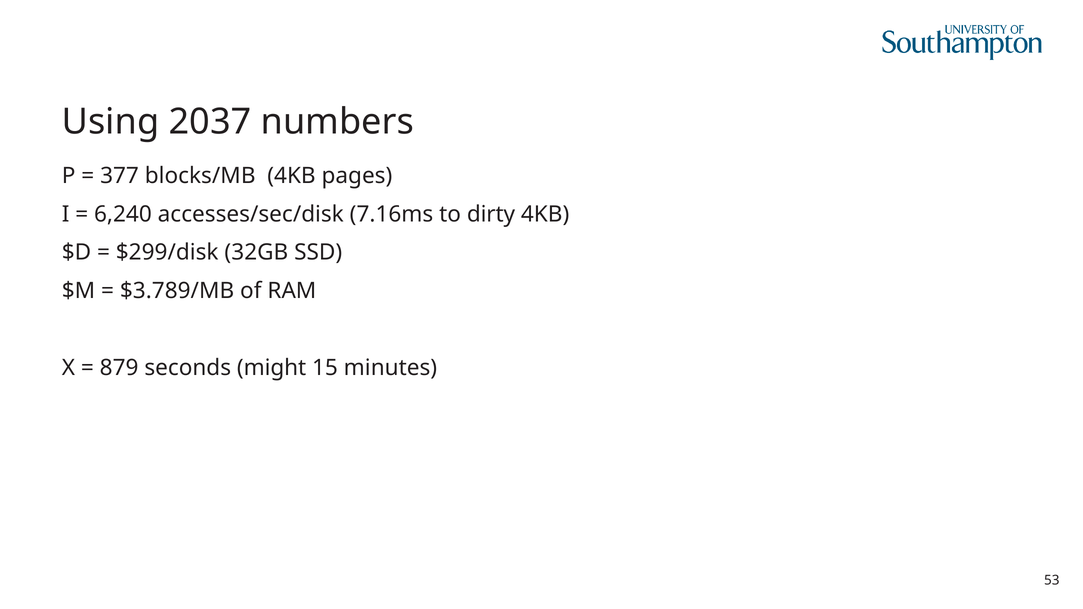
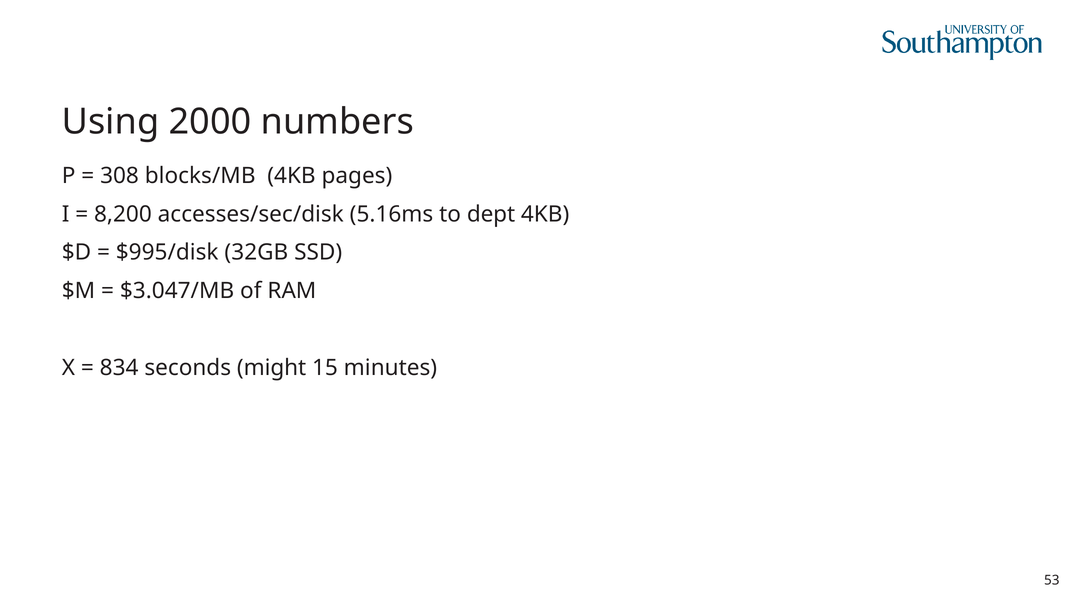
2037: 2037 -> 2000 (210, 122)
377: 377 -> 308 (120, 176)
6,240: 6,240 -> 8,200 (123, 214)
7.16ms: 7.16ms -> 5.16ms (392, 214)
dirty: dirty -> dept (491, 214)
$299/disk: $299/disk -> $995/disk (167, 253)
$3.789/MB: $3.789/MB -> $3.047/MB (177, 291)
879: 879 -> 834 (119, 368)
